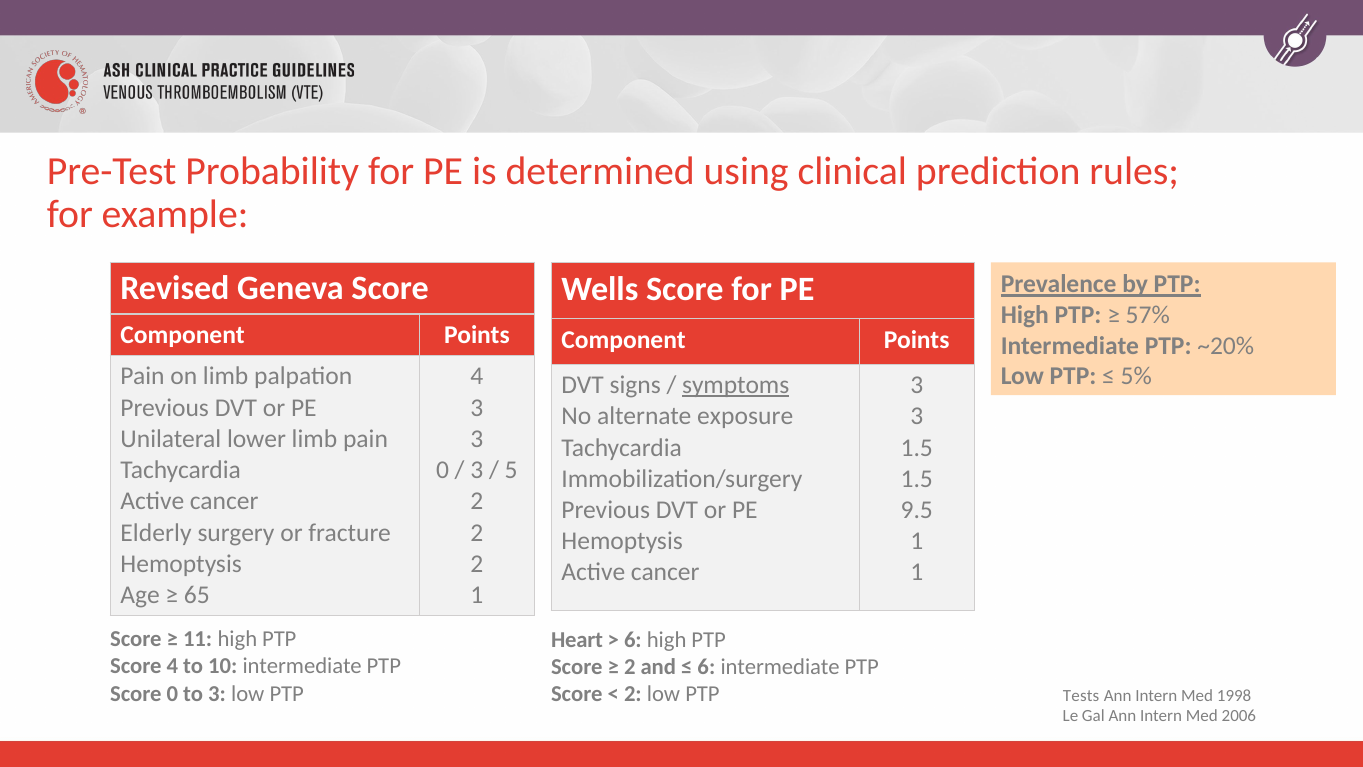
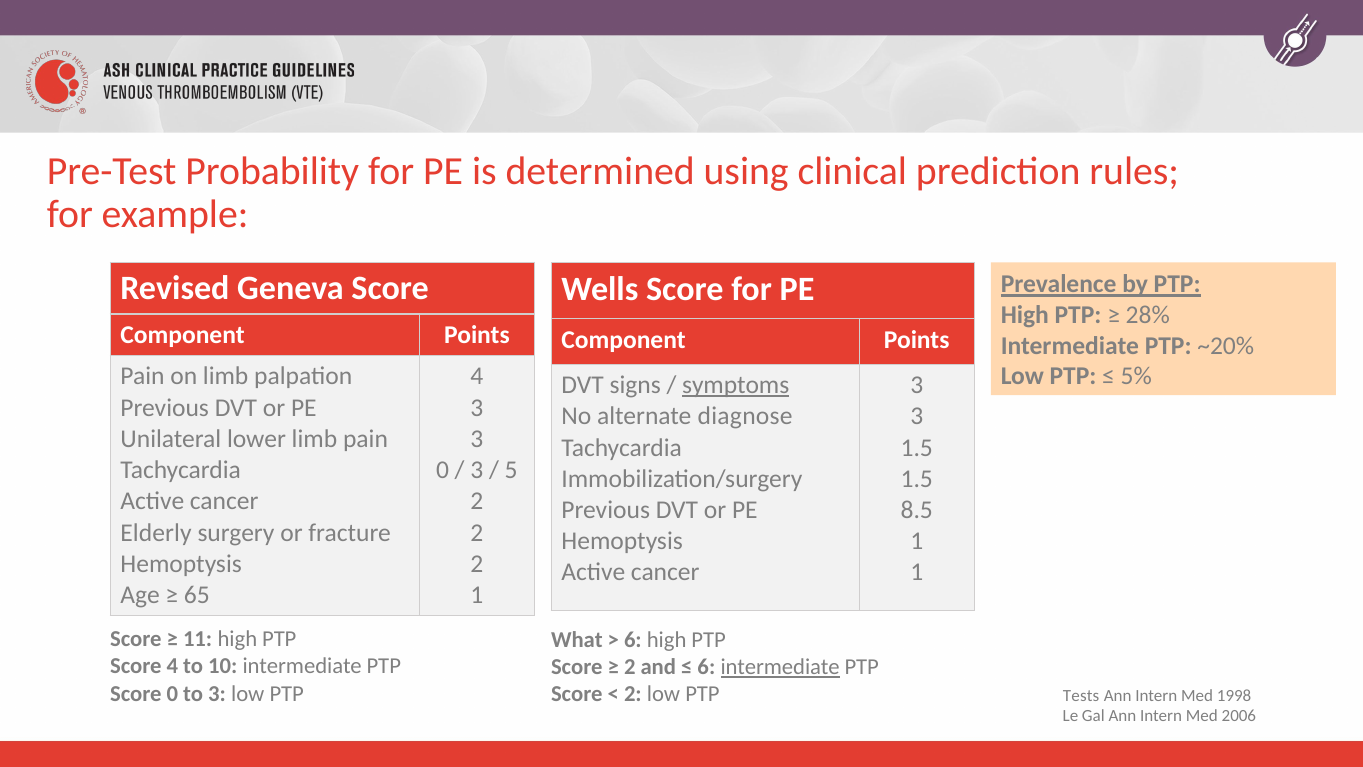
57%: 57% -> 28% (1148, 315)
exposure: exposure -> diagnose (745, 416)
9.5: 9.5 -> 8.5 (917, 510)
Heart: Heart -> What (577, 640)
intermediate underline: none -> present (780, 667)
